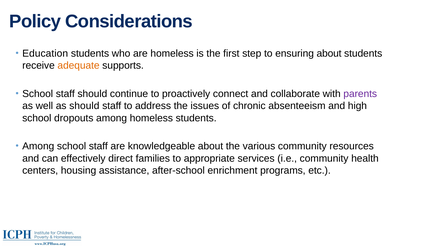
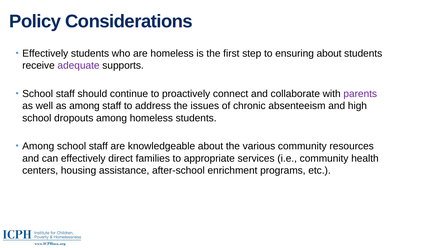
Education: Education -> Effectively (45, 53)
adequate colour: orange -> purple (79, 66)
as should: should -> among (84, 106)
